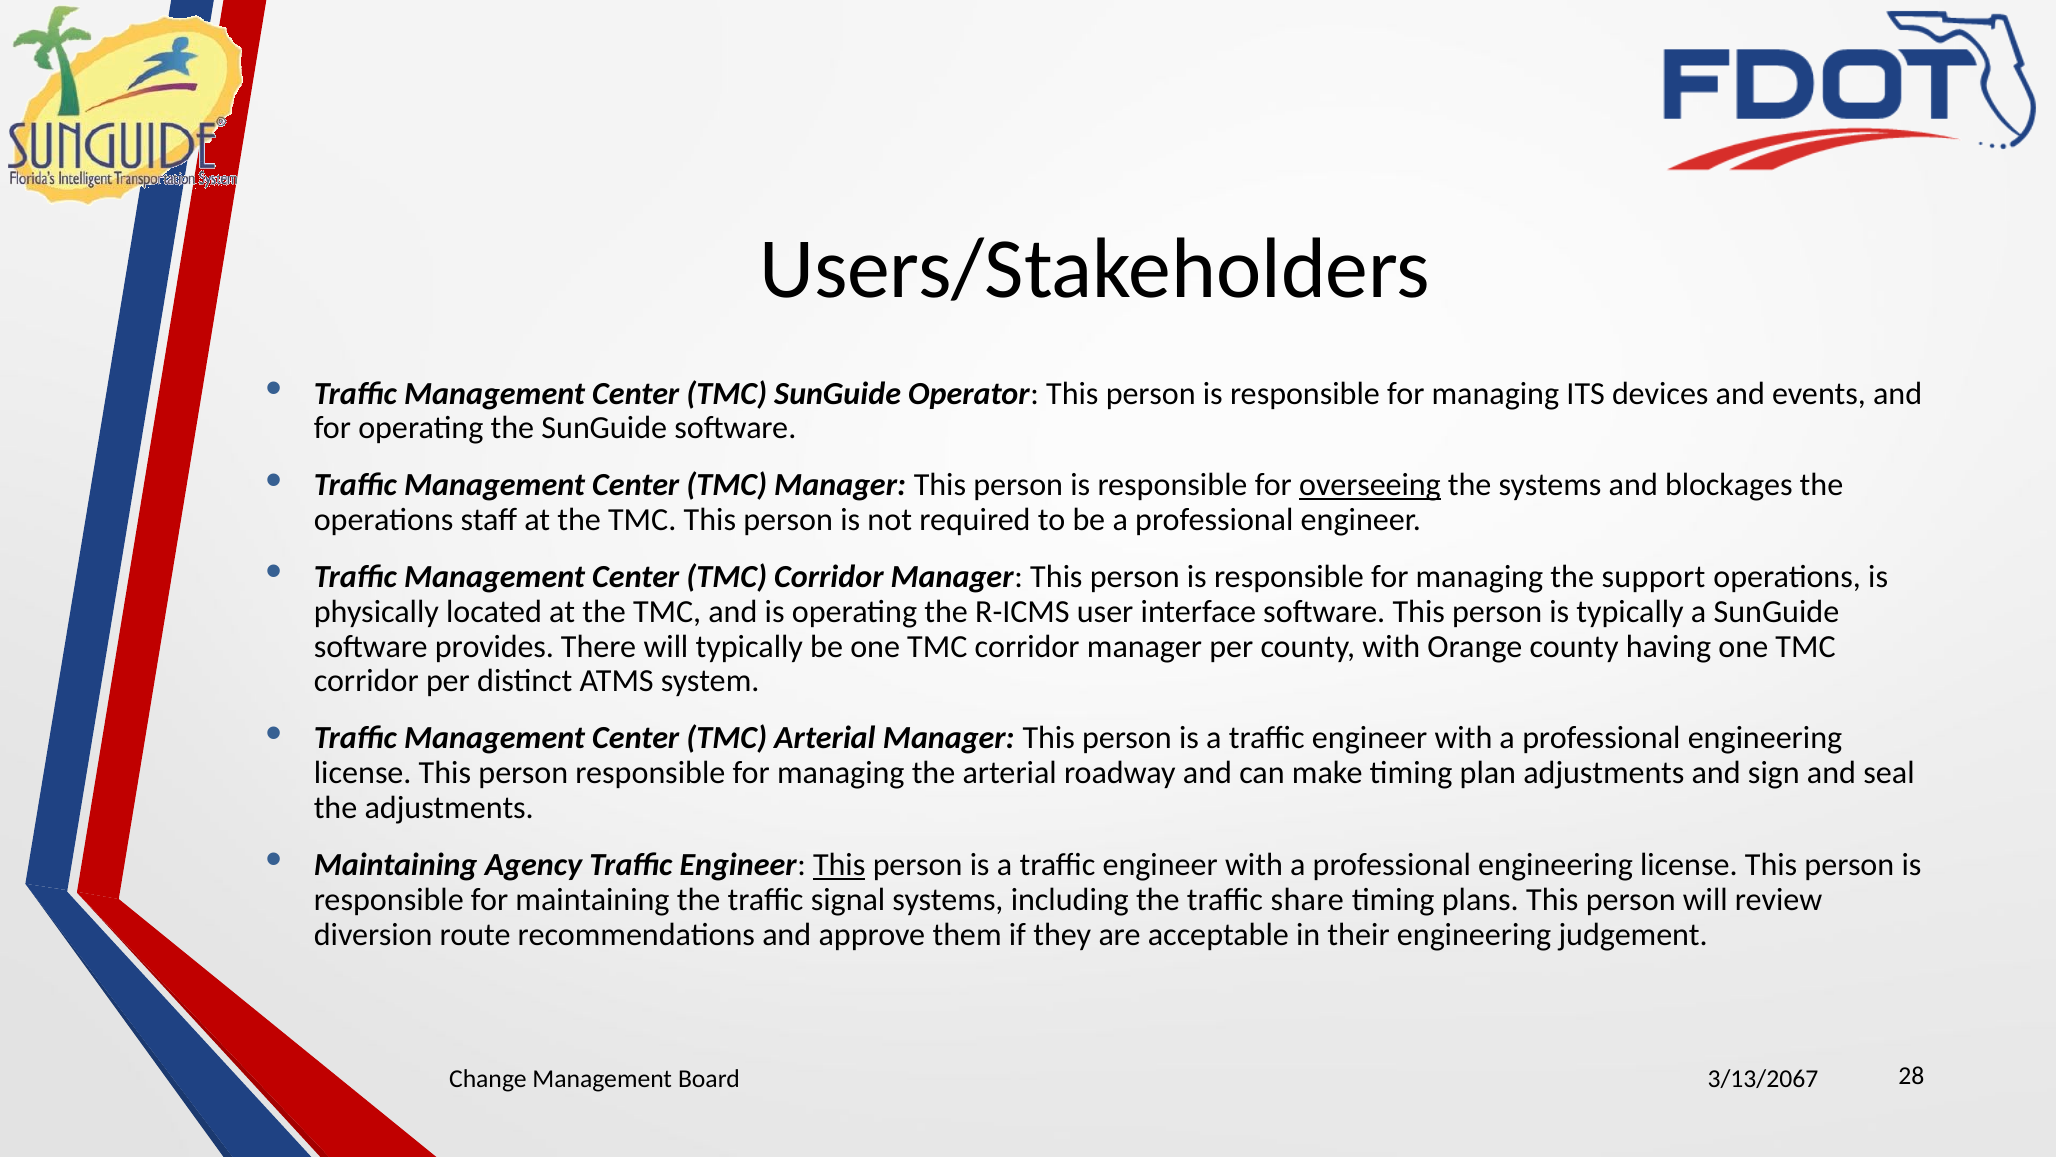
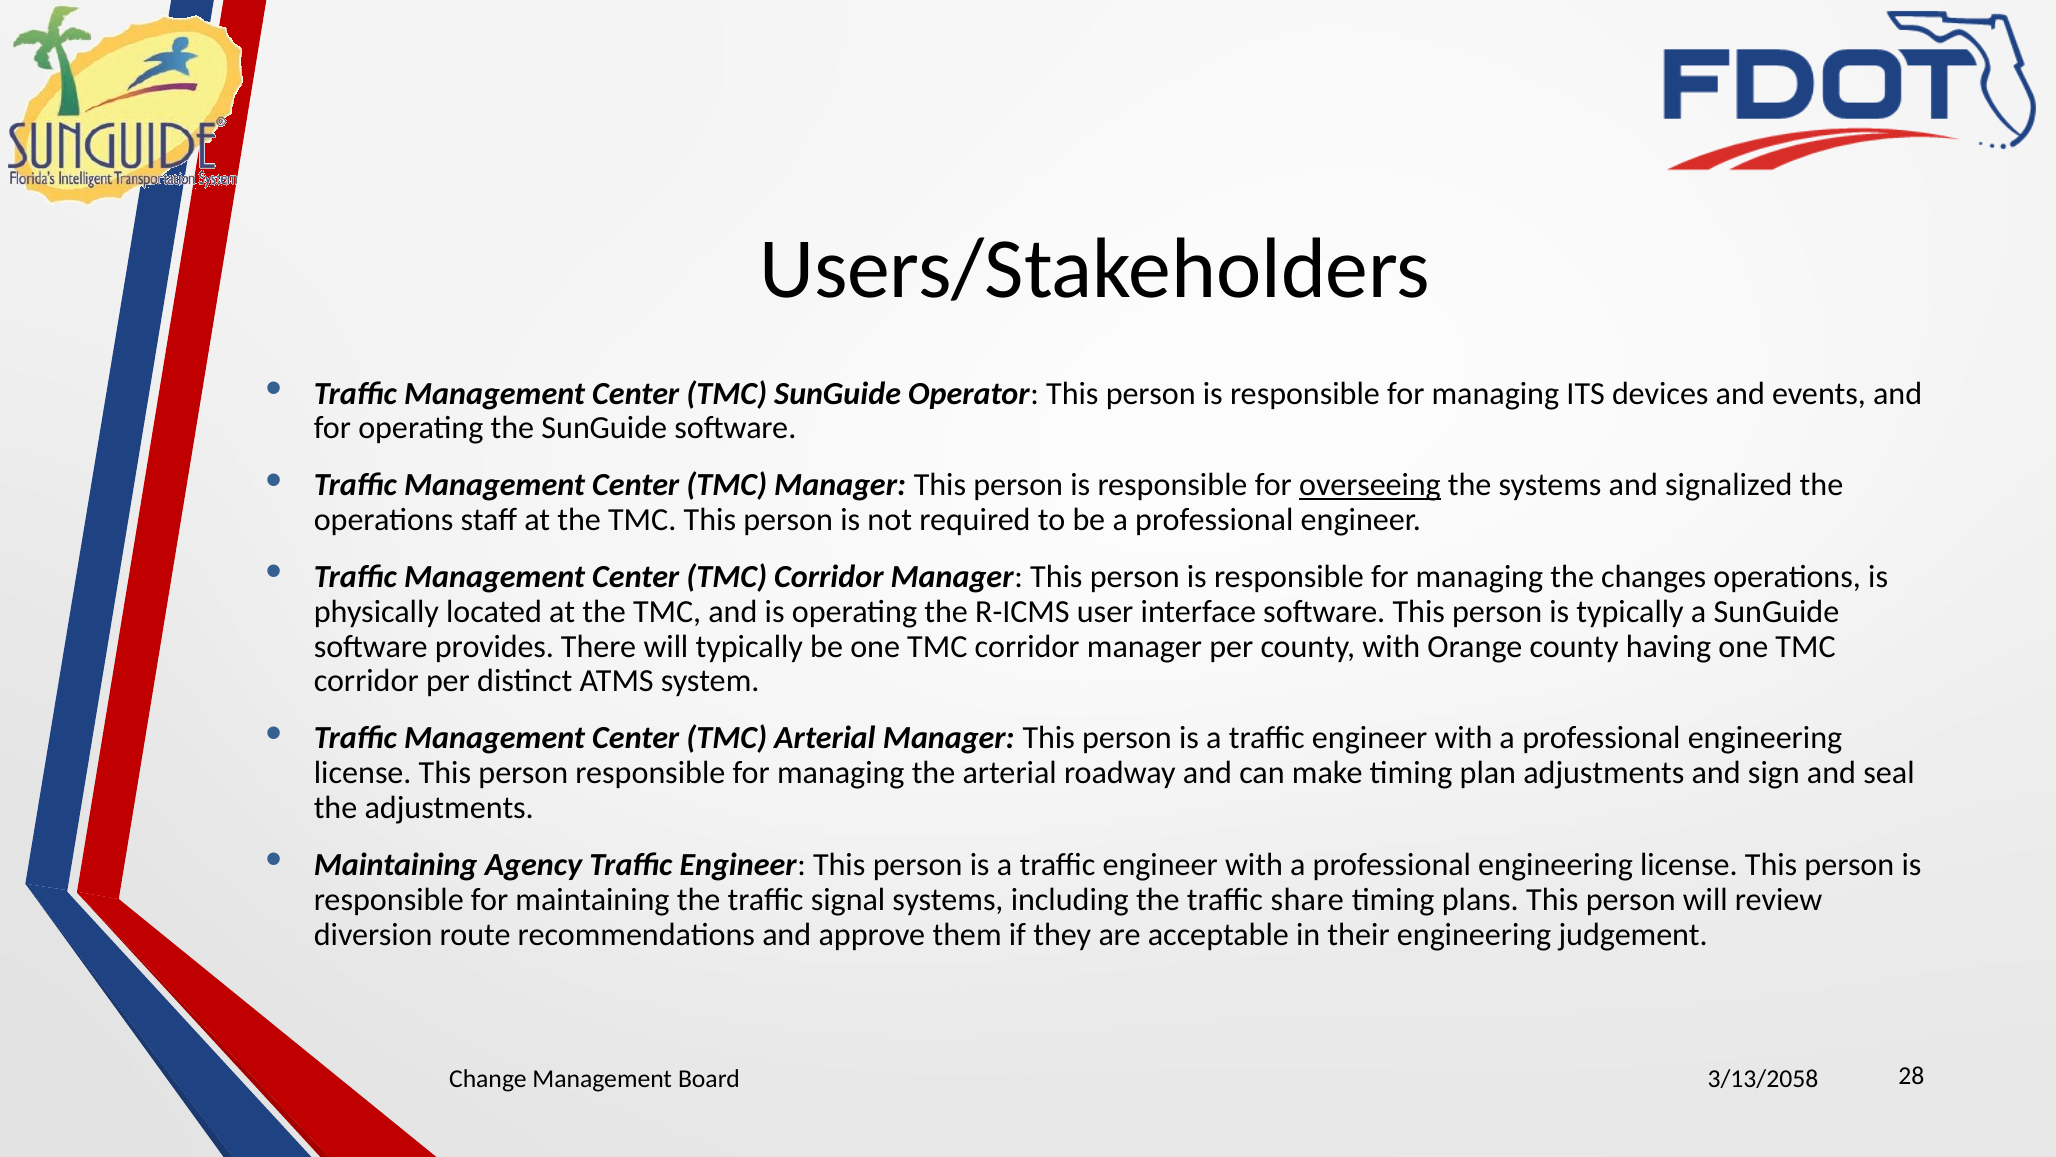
blockages: blockages -> signalized (1729, 485)
support: support -> changes (1654, 577)
This underline: present -> none (839, 865)
3/13/2067: 3/13/2067 -> 3/13/2058 (1763, 1078)
